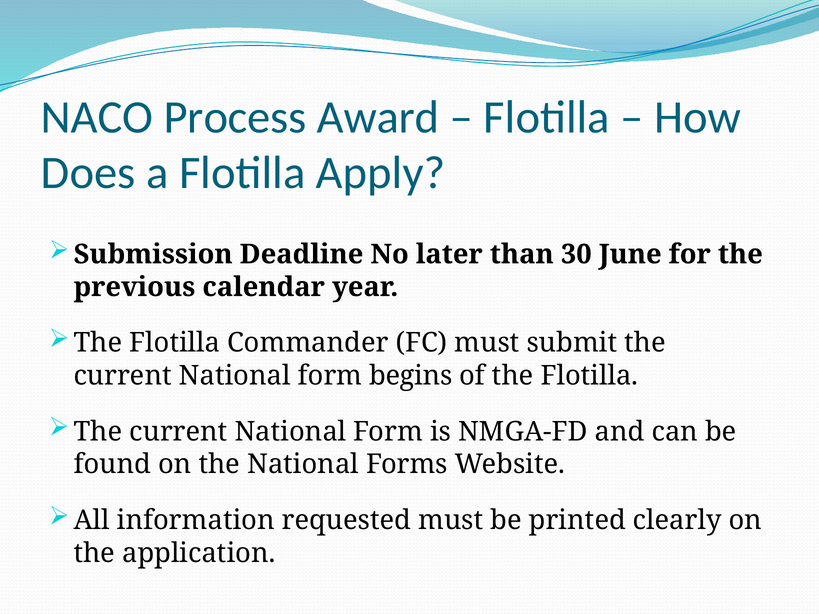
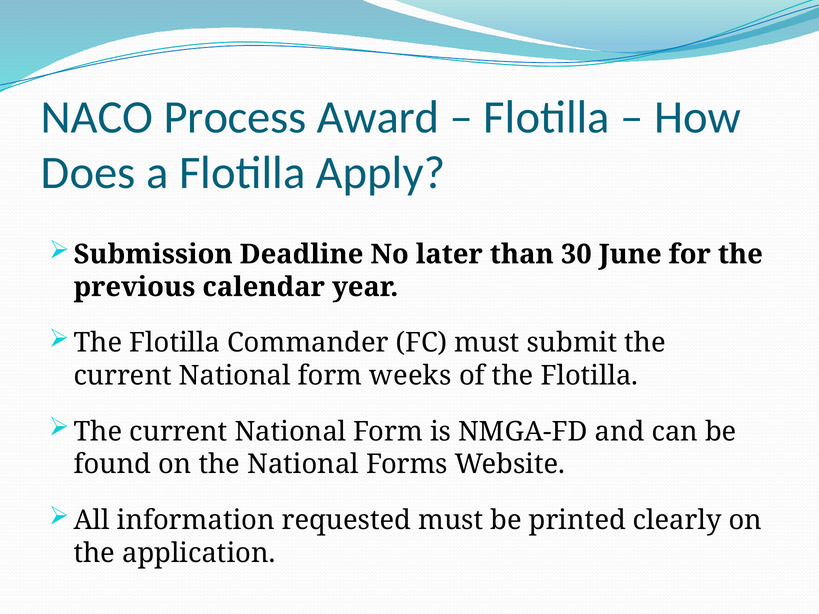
begins: begins -> weeks (410, 376)
